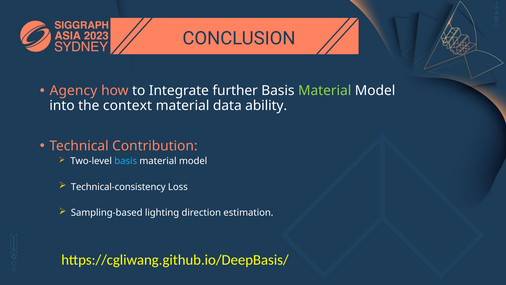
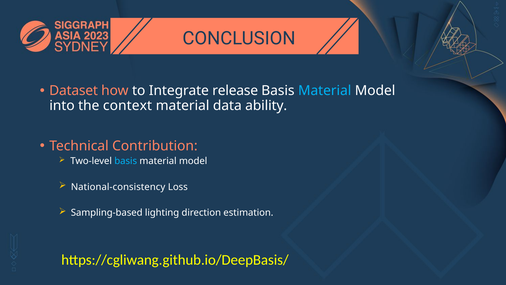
Agency: Agency -> Dataset (74, 91)
further: further -> release (235, 91)
Material colour: light green -> light blue (325, 91)
Technical-consistency: Technical-consistency -> National-consistency (118, 187)
